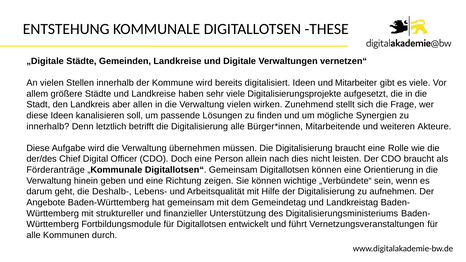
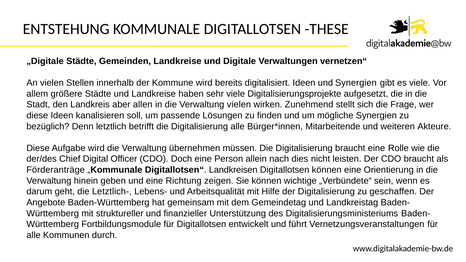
und Mitarbeiter: Mitarbeiter -> Synergien (356, 83)
innerhalb: innerhalb -> bezüglich (48, 126)
Digitallotsen“ Gemeinsam: Gemeinsam -> Landkreisen (233, 170)
Deshalb-: Deshalb- -> Letztlich- (112, 192)
aufnehmen: aufnehmen -> geschaffen (393, 192)
